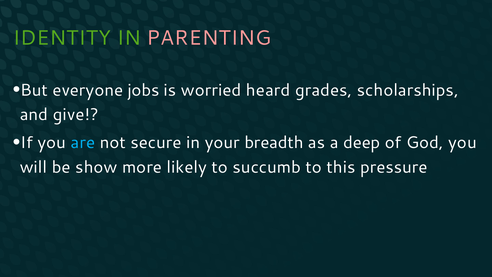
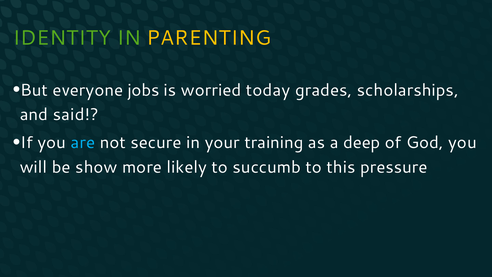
PARENTING colour: pink -> yellow (209, 38)
heard: heard -> today (268, 90)
give: give -> said (76, 114)
breadth: breadth -> training (274, 143)
